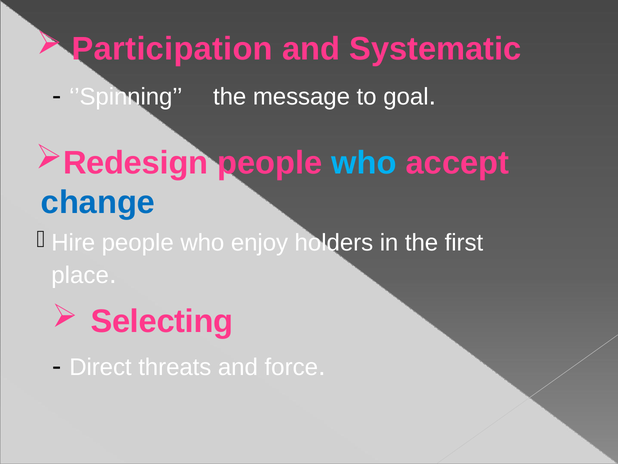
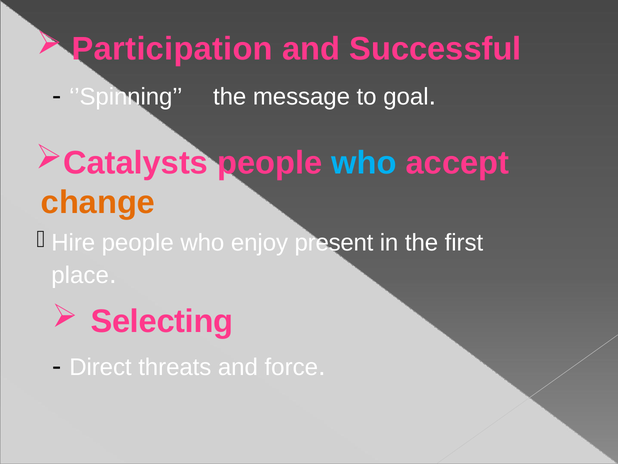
Systematic: Systematic -> Successful (435, 49)
Redesign: Redesign -> Catalysts (136, 163)
change colour: blue -> orange (98, 202)
holders: holders -> present (334, 243)
